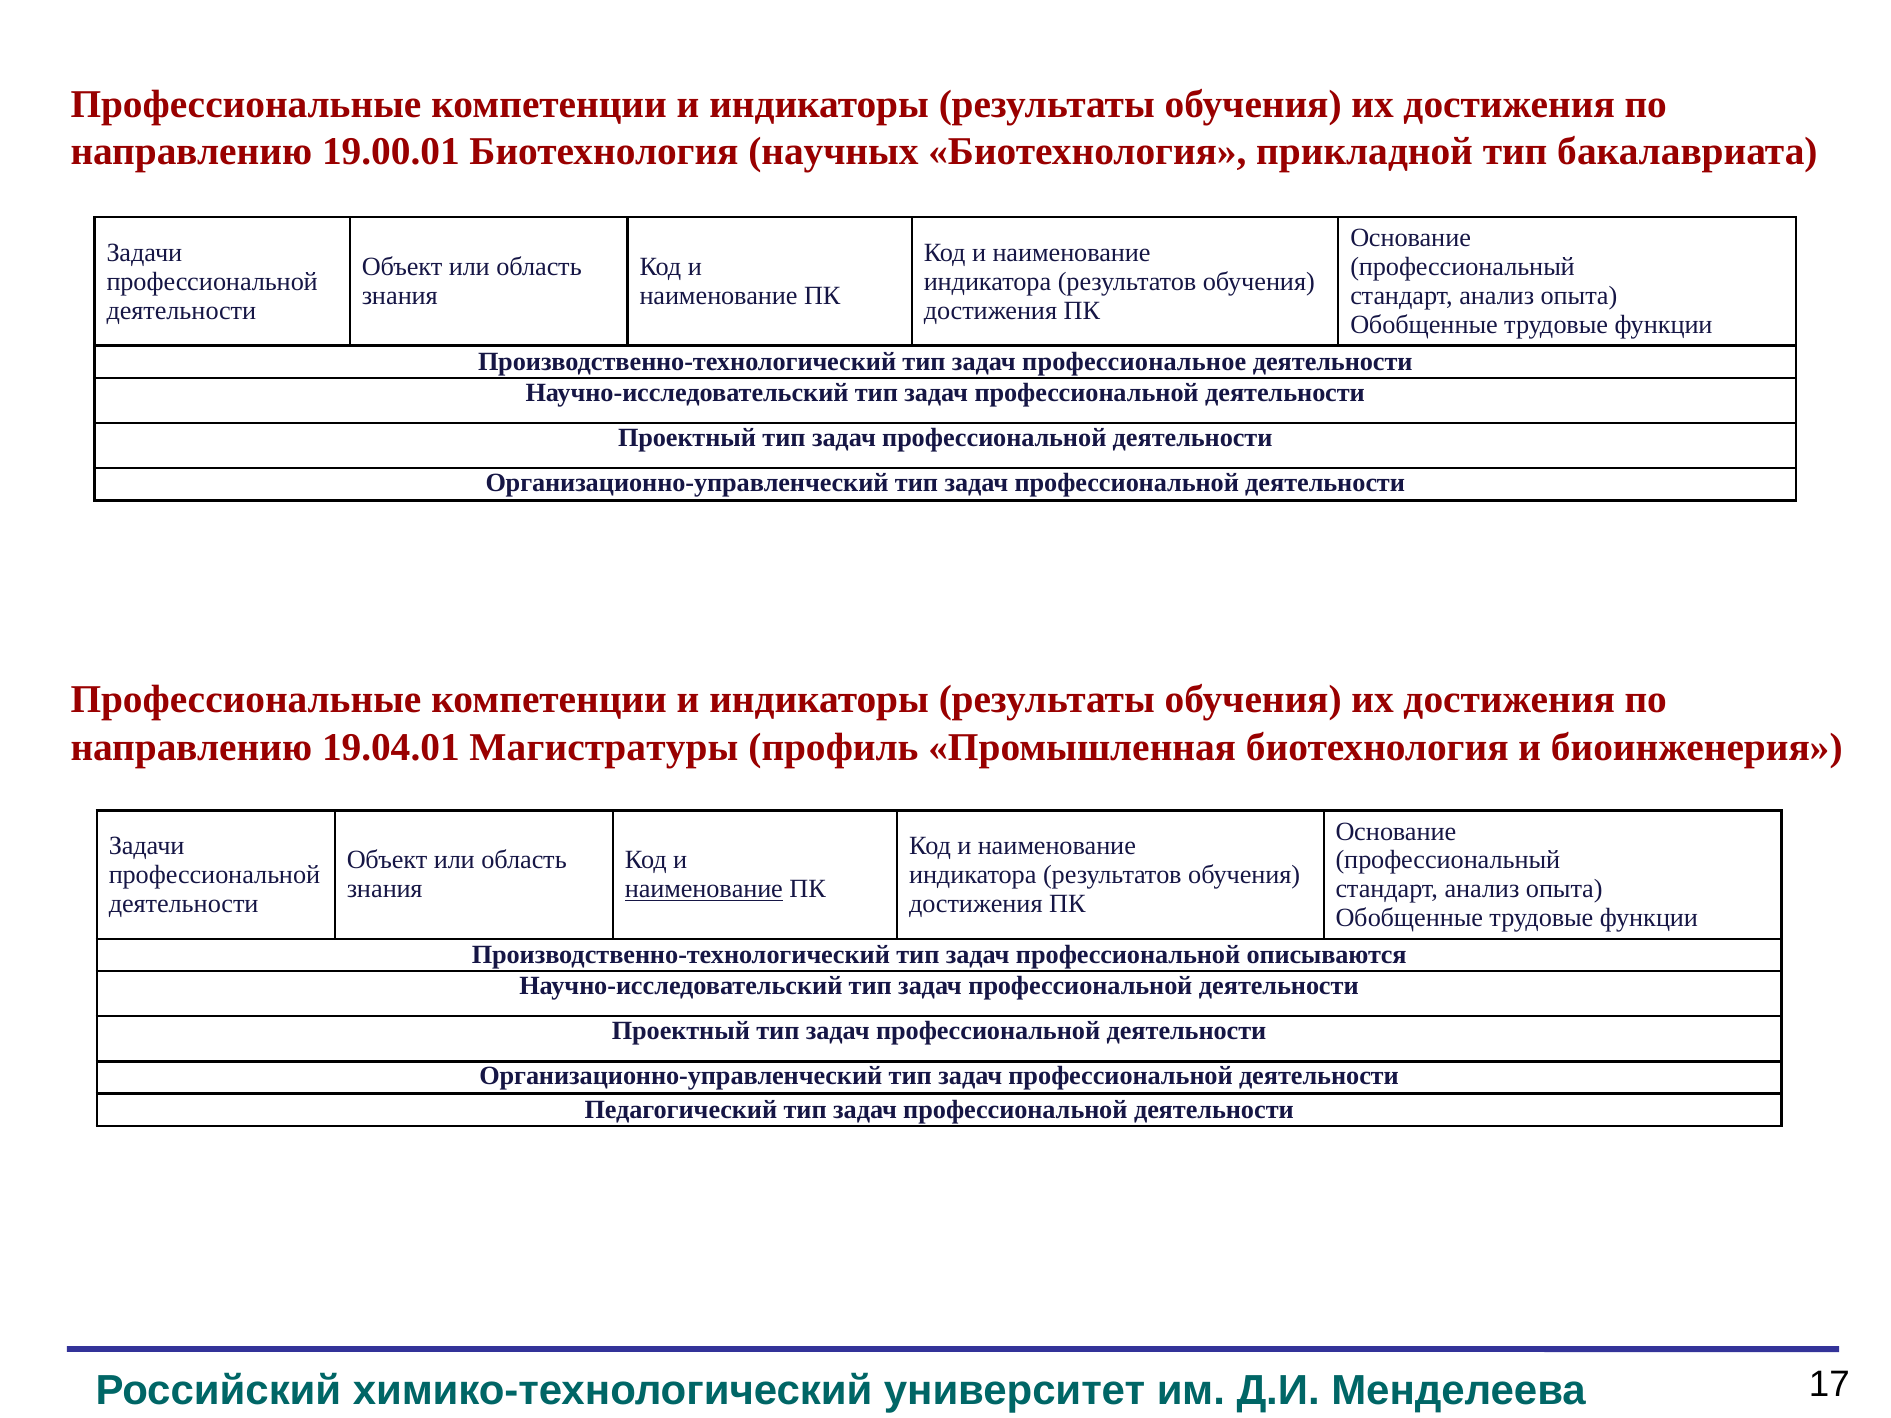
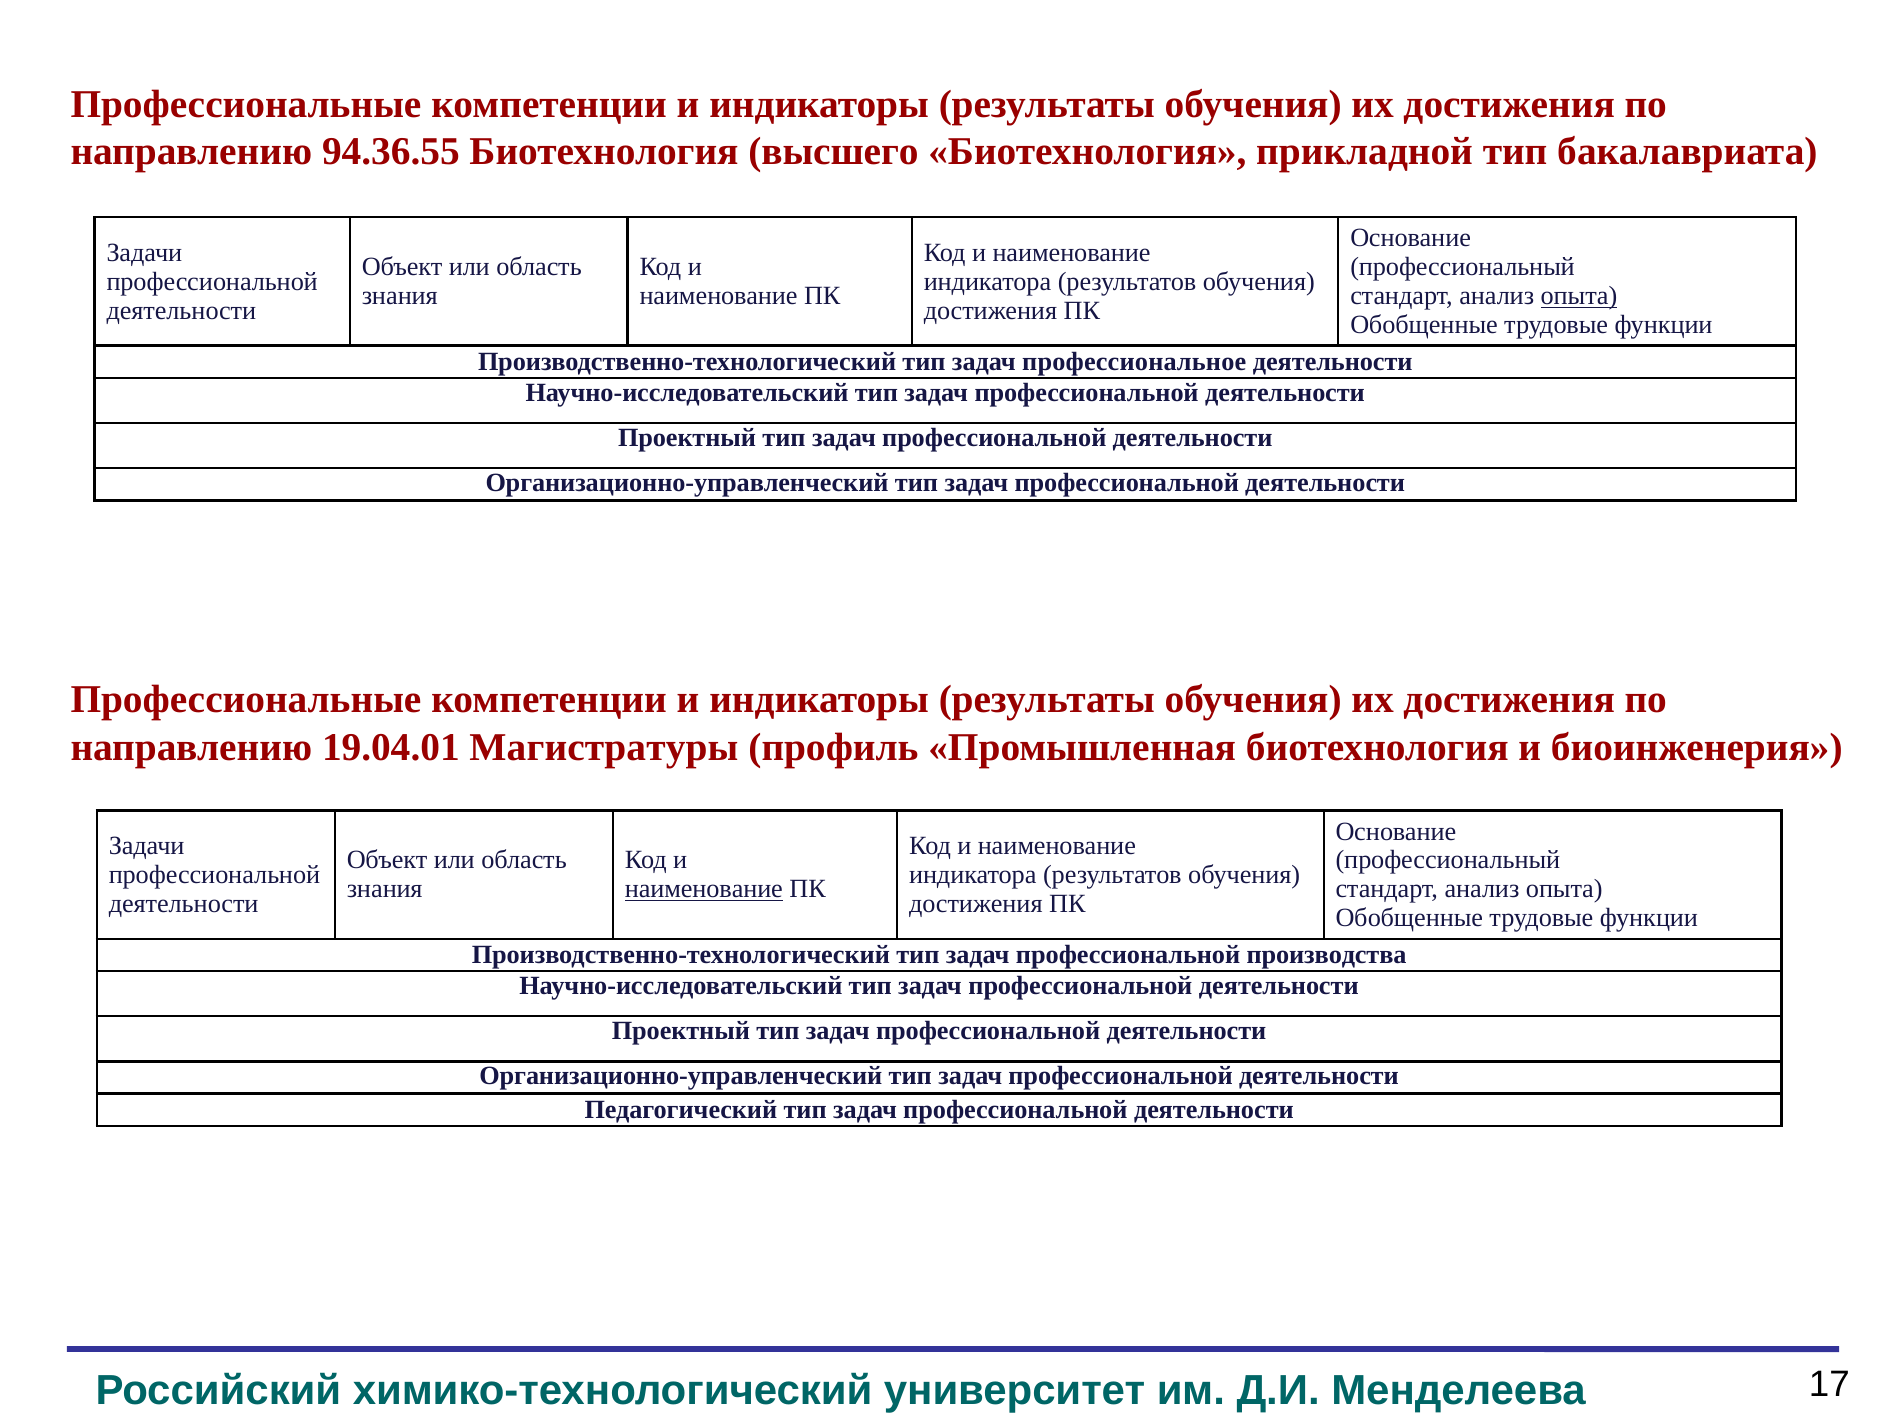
19.00.01: 19.00.01 -> 94.36.55 (391, 152)
научных: научных -> высшего (833, 152)
опыта underline: none -> present (1579, 296)
описываются: описываются -> производства (1327, 955)
